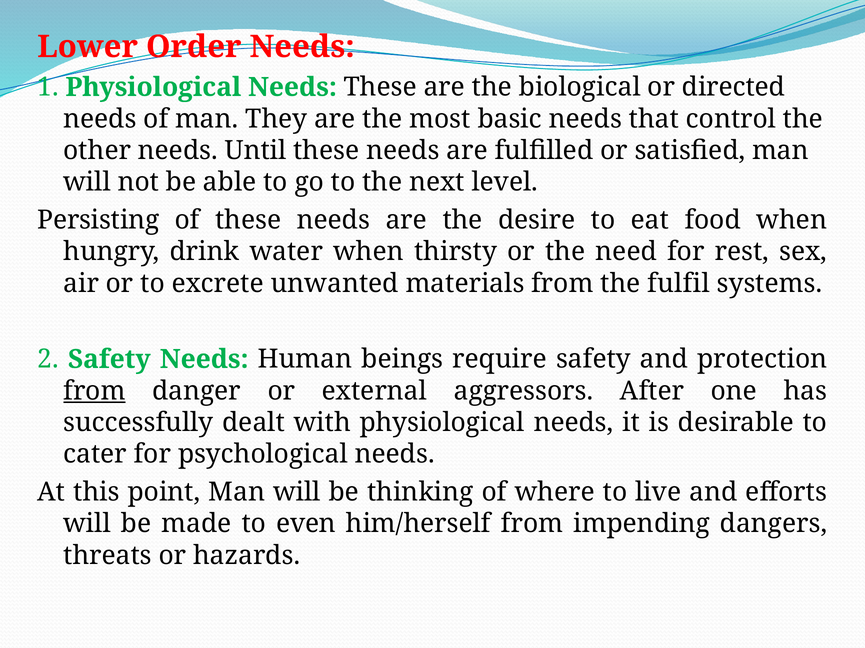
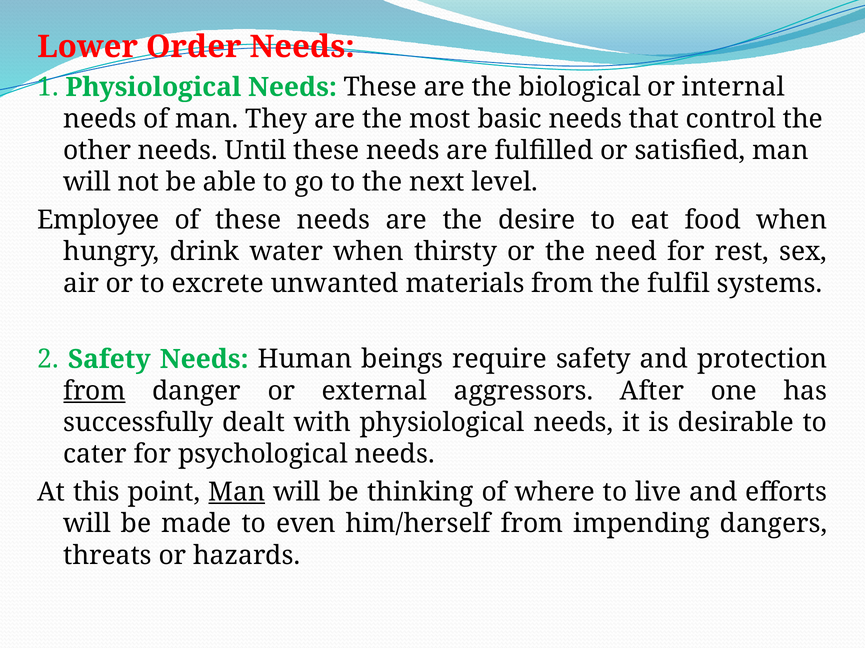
directed: directed -> internal (733, 87)
Persisting: Persisting -> Employee (98, 220)
Man underline: none -> present (237, 493)
